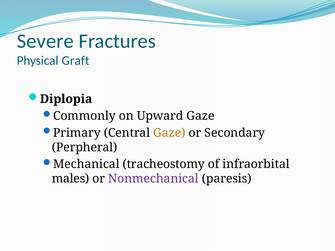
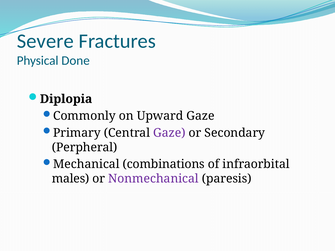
Graft: Graft -> Done (76, 61)
Gaze colour: orange -> purple (169, 133)
tracheostomy: tracheostomy -> combinations (164, 164)
